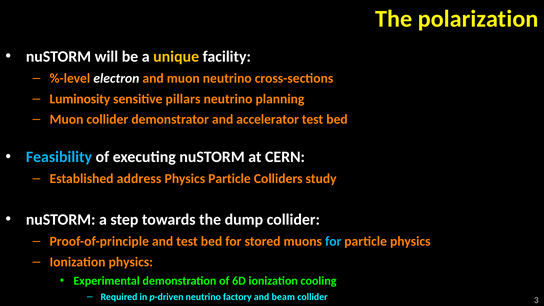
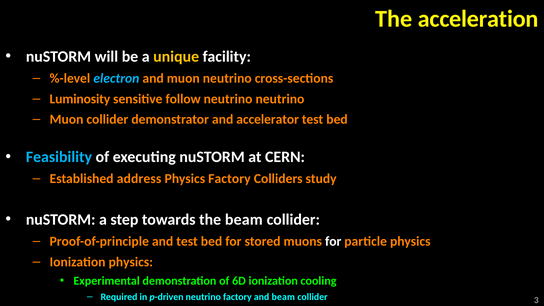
polarization: polarization -> acceleration (478, 19)
electron colour: white -> light blue (116, 78)
pillars: pillars -> follow (183, 99)
neutrino planning: planning -> neutrino (280, 99)
Physics Particle: Particle -> Factory (229, 179)
the dump: dump -> beam (244, 220)
for colour: light blue -> white (333, 241)
